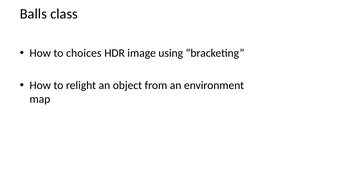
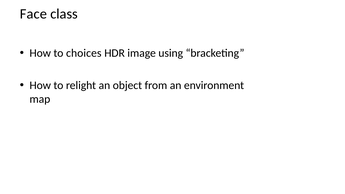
Balls: Balls -> Face (33, 14)
